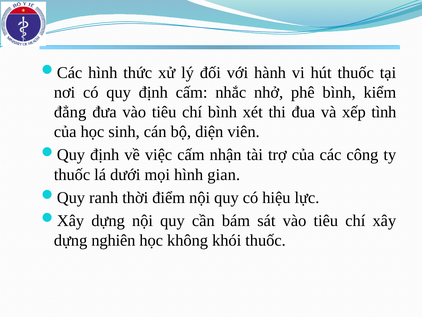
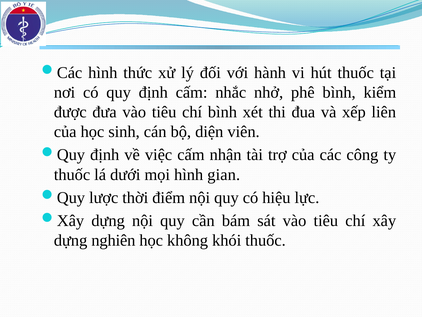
đẳng: đẳng -> được (70, 112)
tình: tình -> liên (384, 112)
ranh: ranh -> lược (104, 197)
